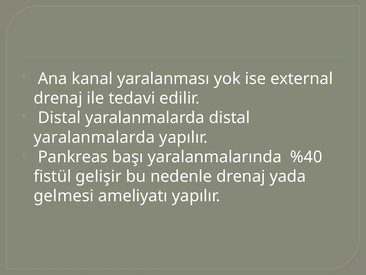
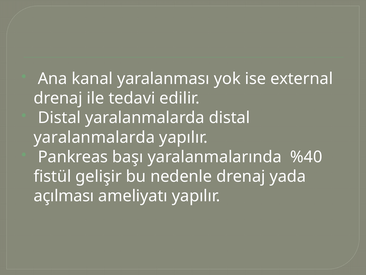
gelmesi: gelmesi -> açılması (64, 196)
